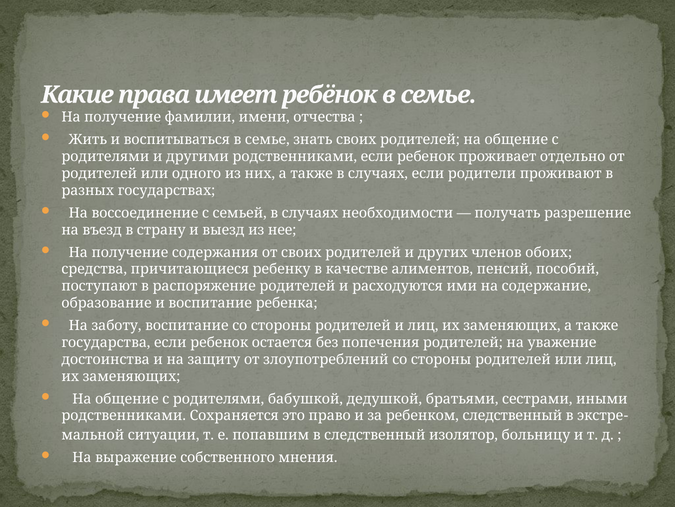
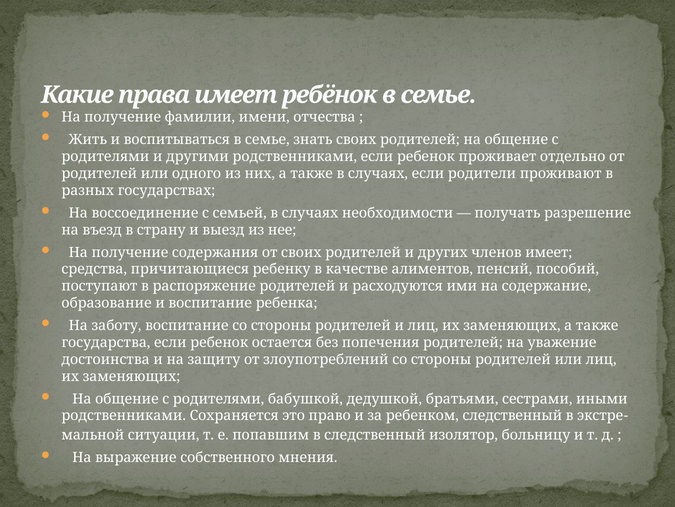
членов обоих: обоих -> имеет (549, 252)
